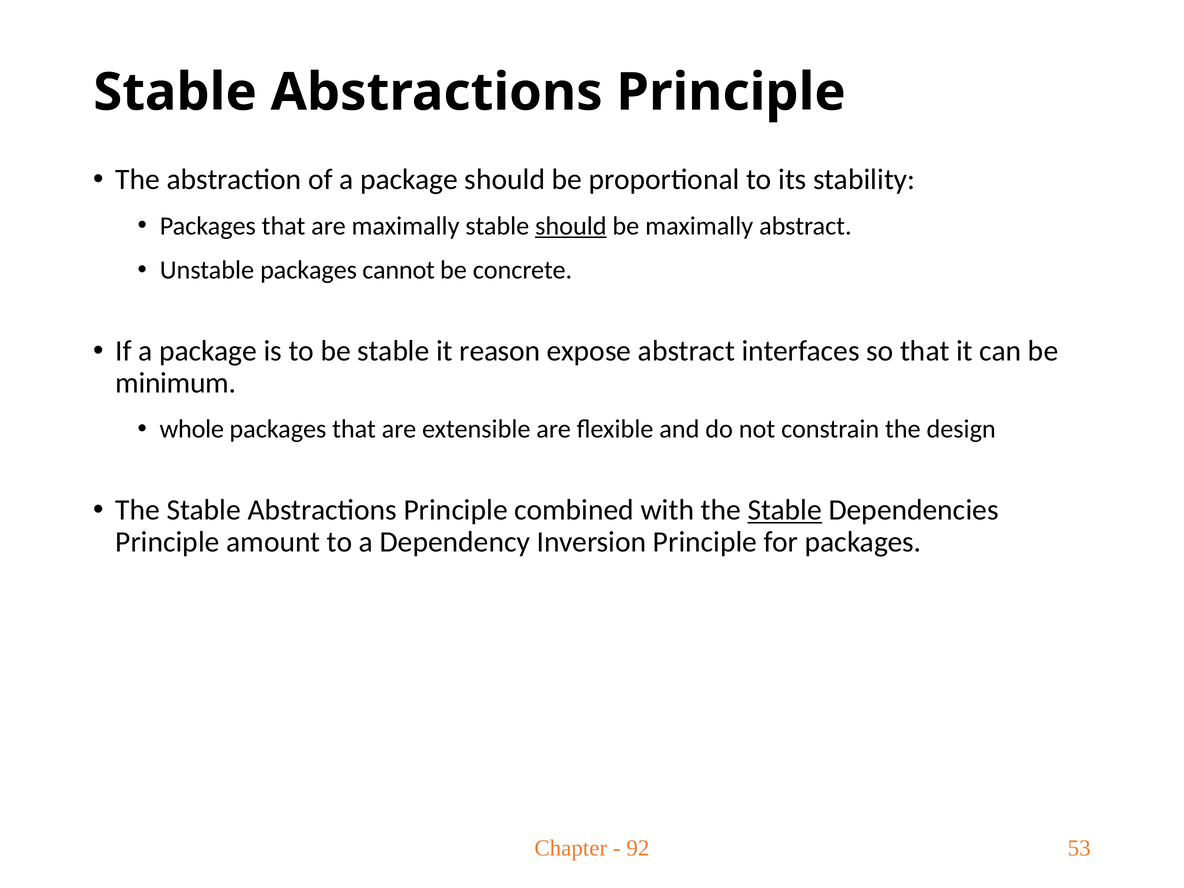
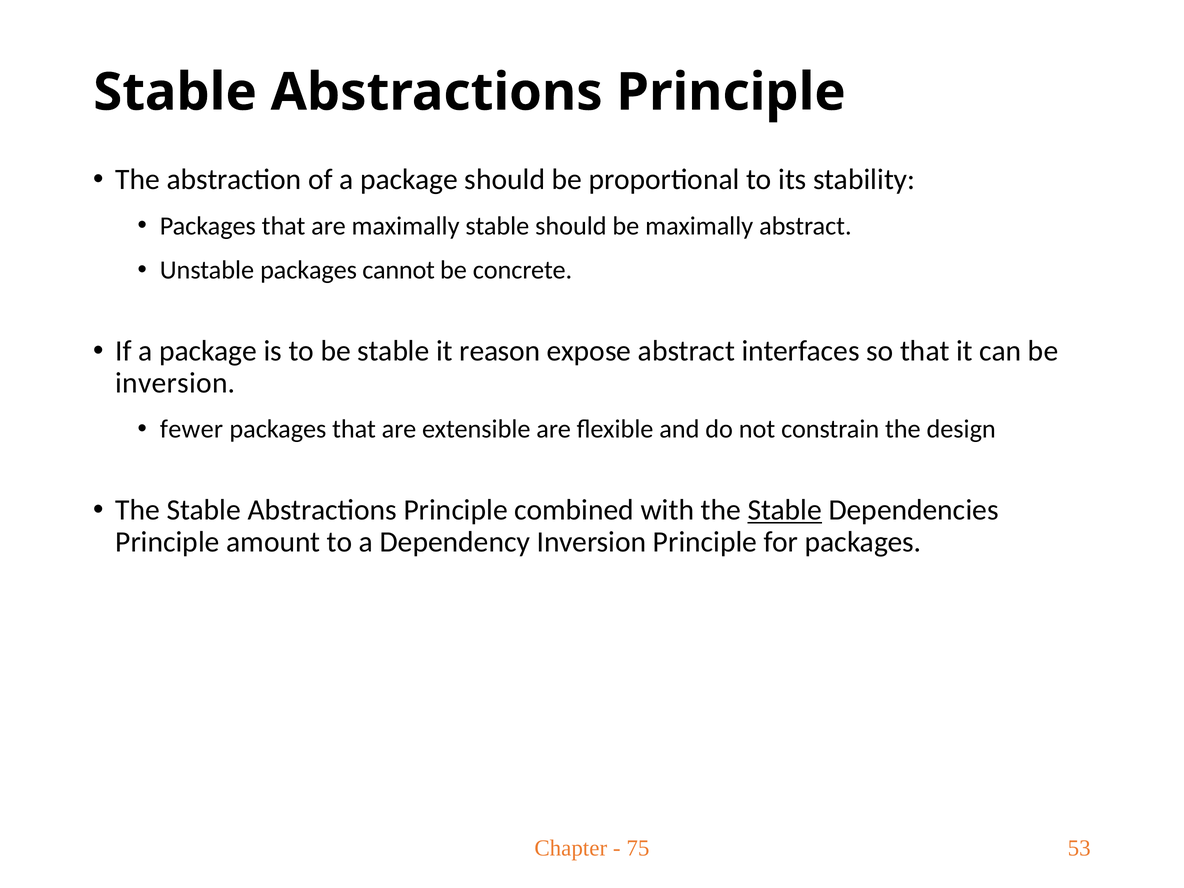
should underline: present -> none (571, 226)
minimum: minimum -> inversion (175, 383)
whole: whole -> fewer (192, 429)
92: 92 -> 75 (638, 848)
